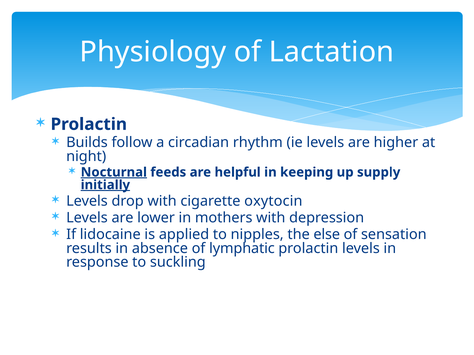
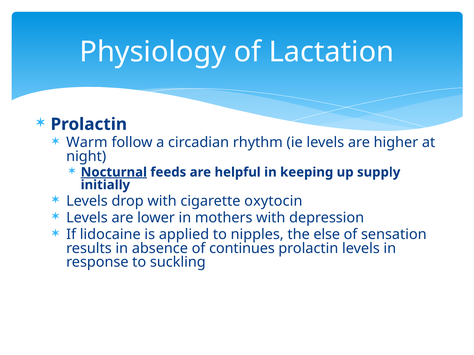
Builds: Builds -> Warm (87, 143)
initially underline: present -> none (105, 185)
lymphatic: lymphatic -> continues (242, 249)
